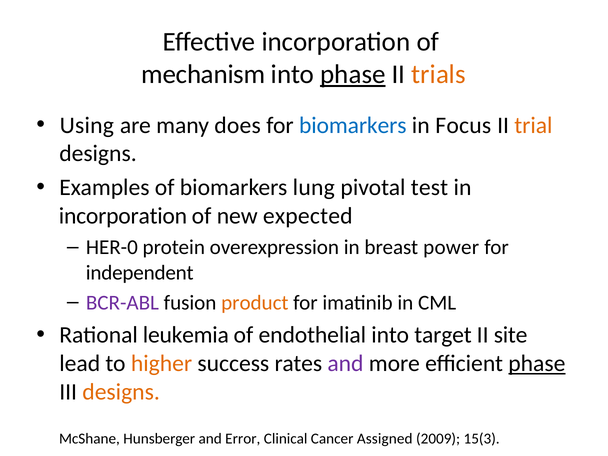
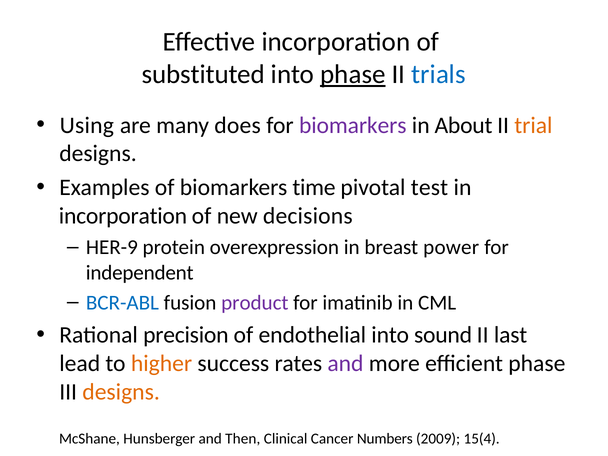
mechanism: mechanism -> substituted (203, 74)
trials colour: orange -> blue (439, 74)
biomarkers colour: blue -> purple (353, 125)
Focus: Focus -> About (463, 125)
lung: lung -> time (314, 187)
expected: expected -> decisions (308, 216)
HER-0: HER-0 -> HER-9 (112, 247)
BCR-ABL colour: purple -> blue (122, 303)
product colour: orange -> purple (255, 303)
leukemia: leukemia -> precision (186, 335)
target: target -> sound (443, 335)
site: site -> last (511, 335)
phase underline: present -> none (537, 364)
Error: Error -> Then (243, 439)
Assigned: Assigned -> Numbers (385, 439)
15(3: 15(3 -> 15(4 (482, 439)
